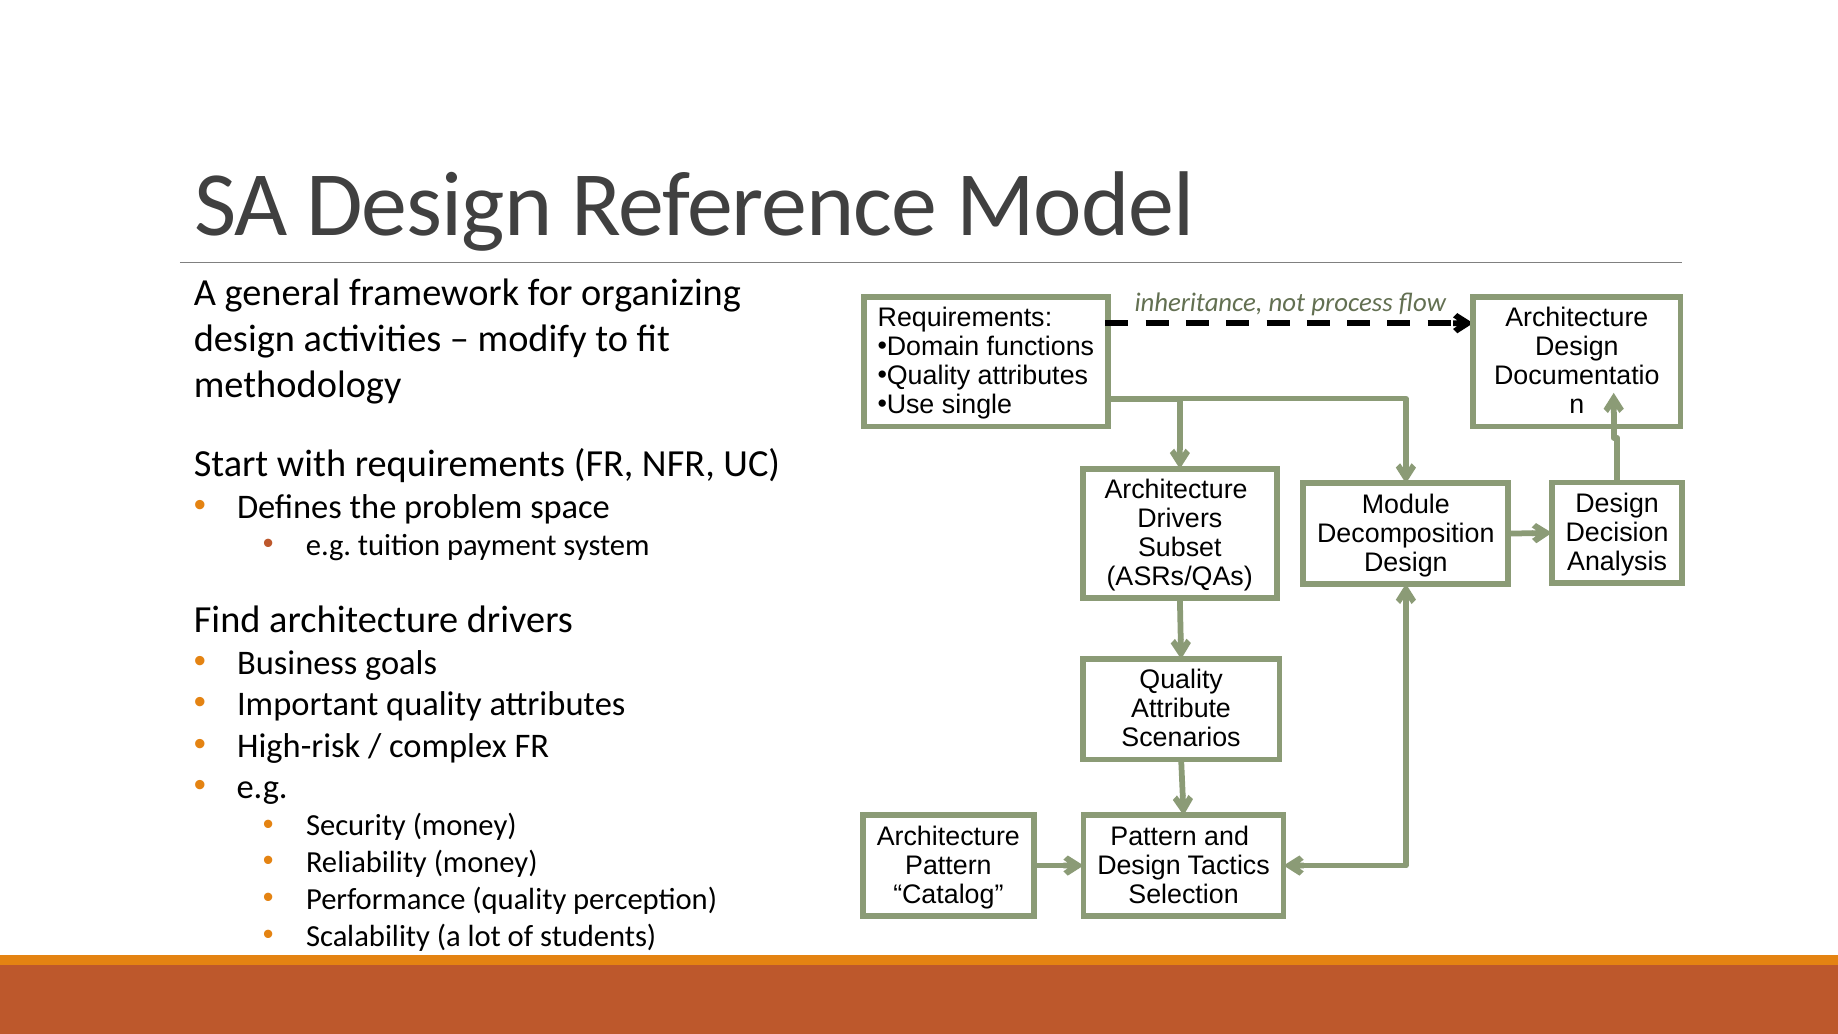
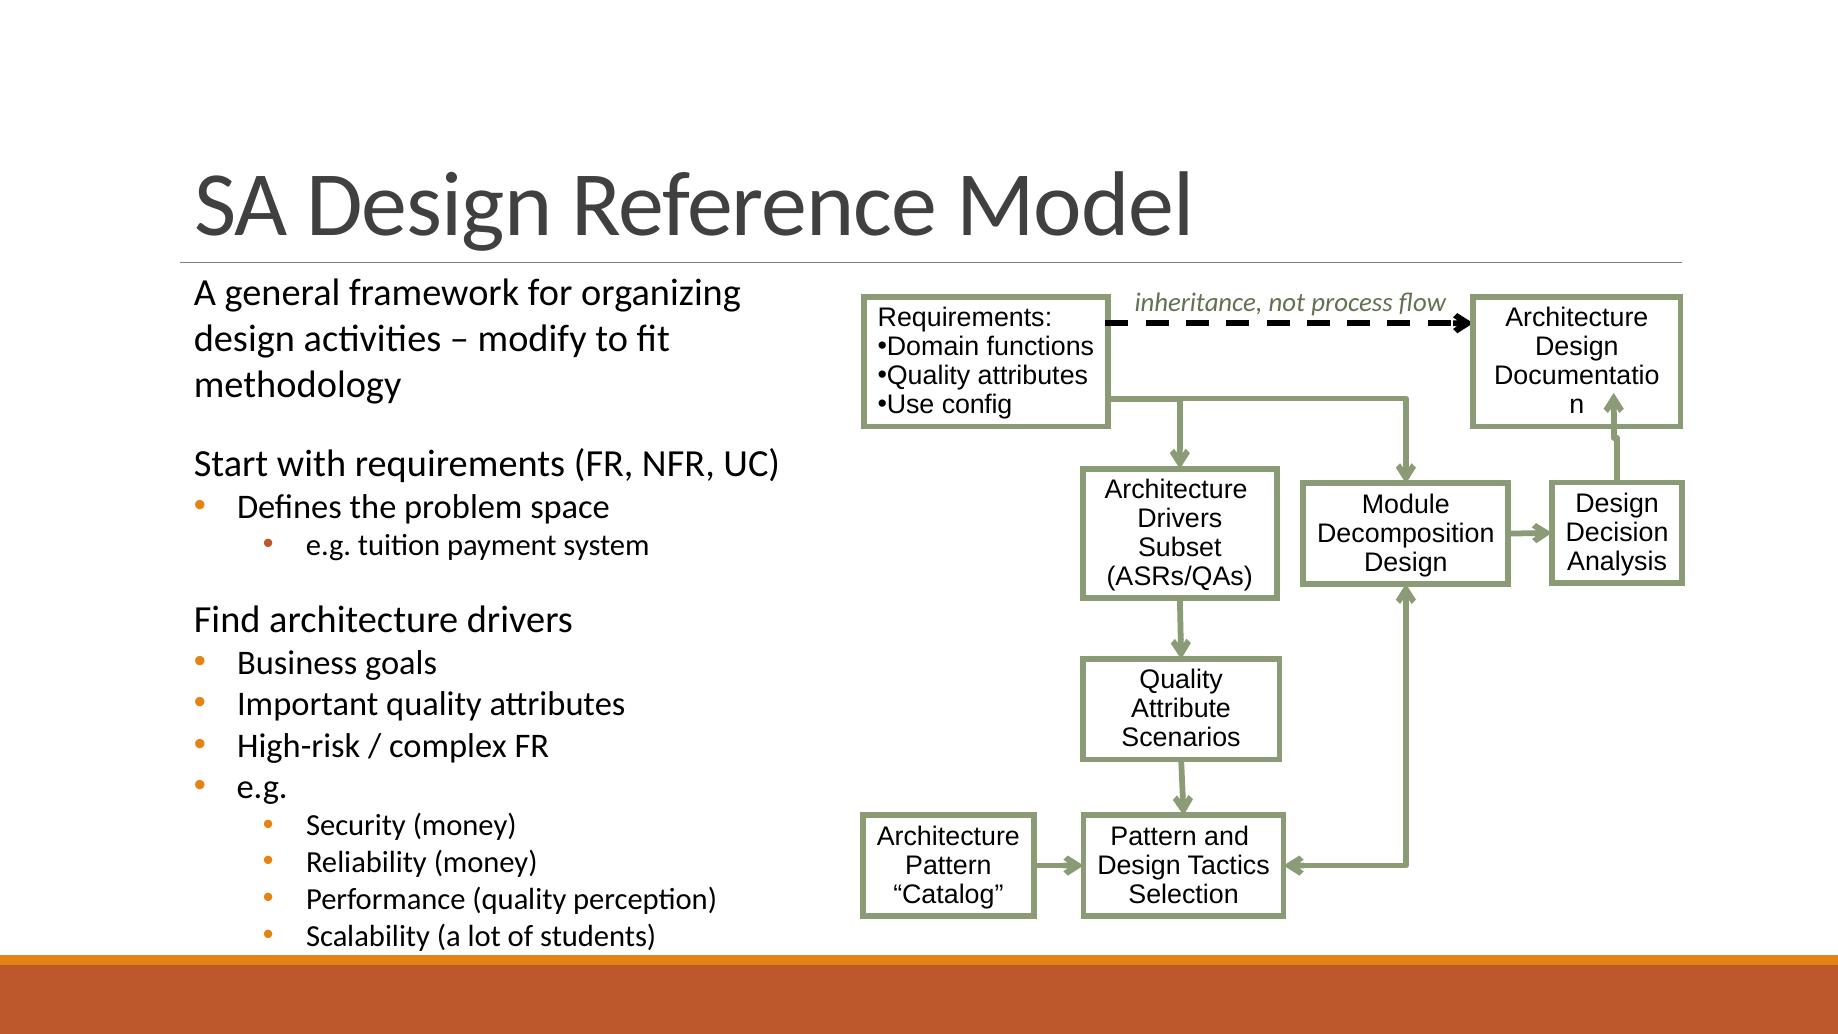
single: single -> config (977, 405)
